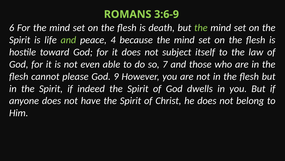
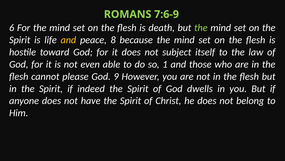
3:6-9: 3:6-9 -> 7:6-9 (167, 14)
and colour: light green -> yellow (68, 40)
4: 4 -> 8 (113, 40)
7: 7 -> 1 (165, 64)
